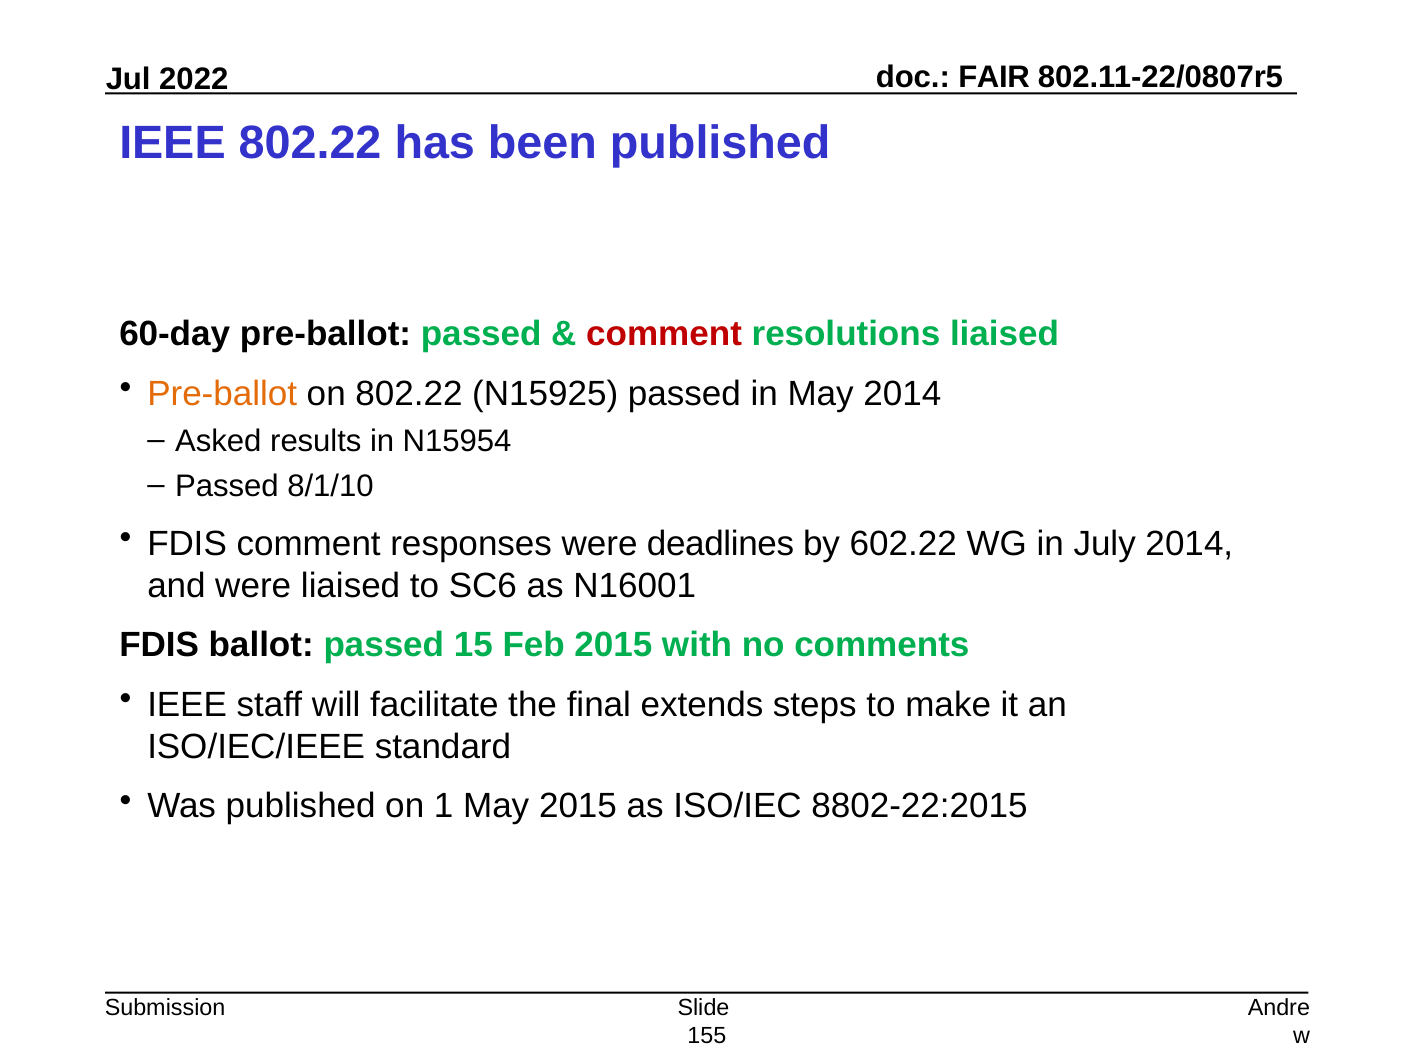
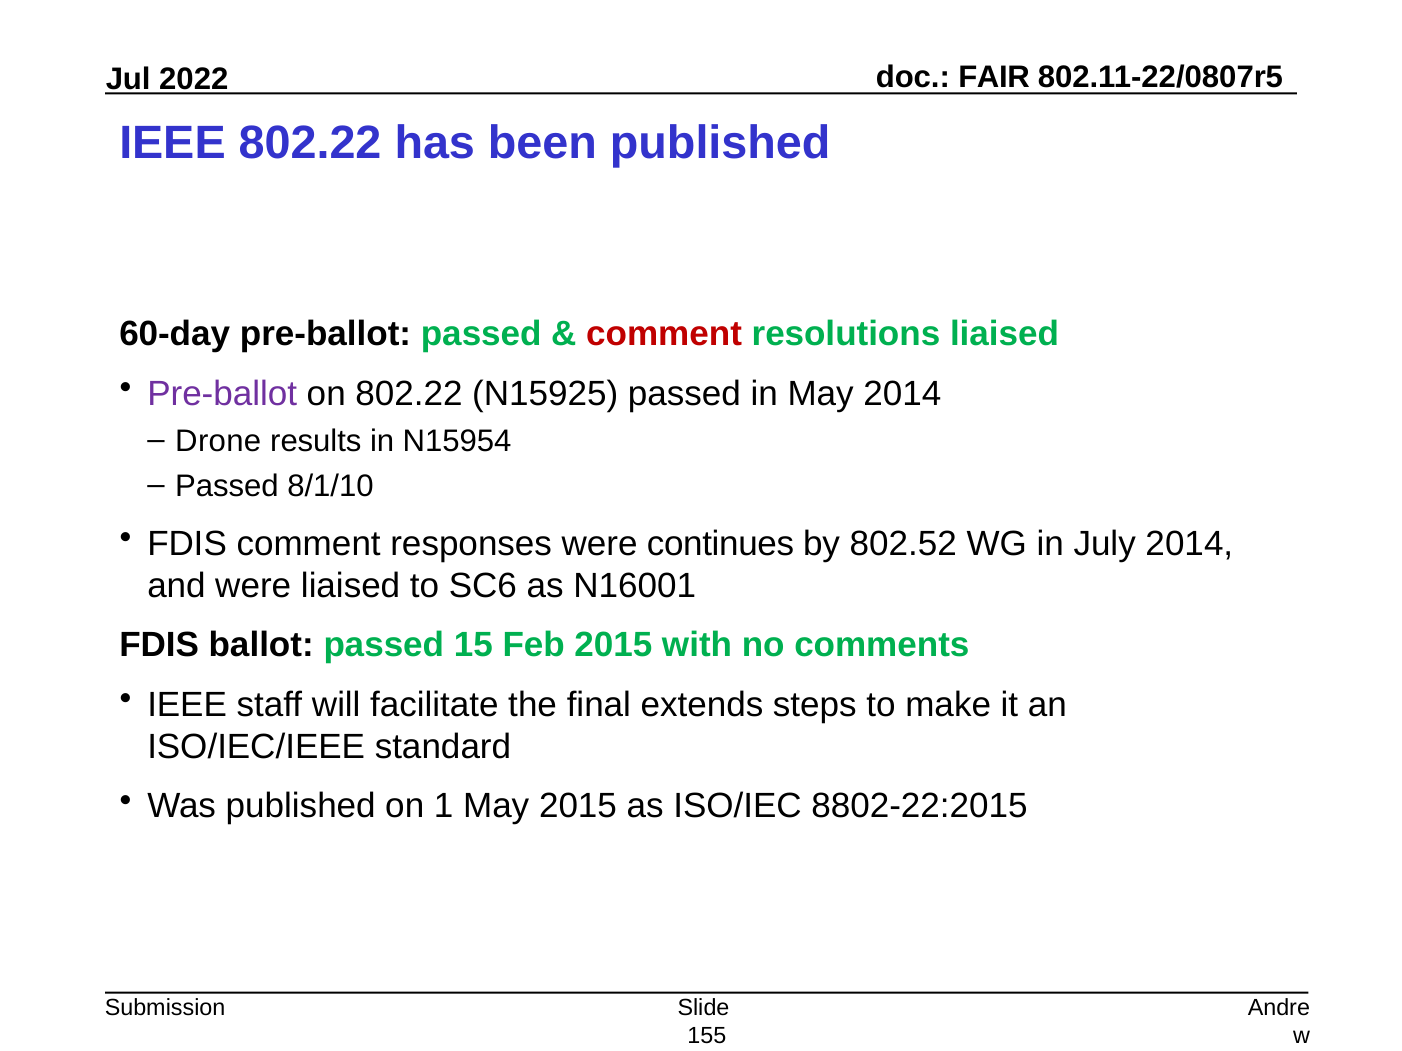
Pre-ballot colour: orange -> purple (222, 394)
Asked: Asked -> Drone (218, 441)
deadlines: deadlines -> continues (721, 544)
602.22: 602.22 -> 802.52 (903, 544)
